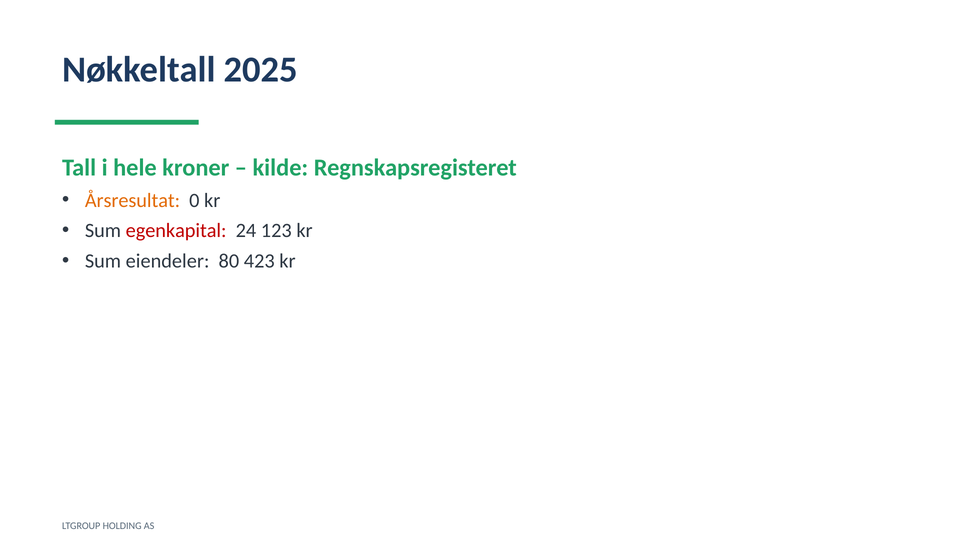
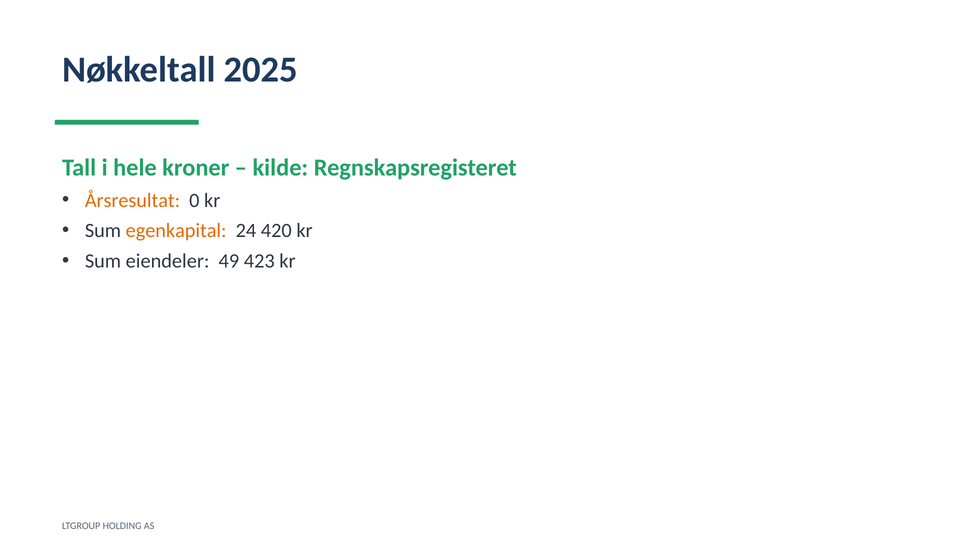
egenkapital colour: red -> orange (176, 231)
123: 123 -> 420 (276, 231)
80: 80 -> 49 (229, 261)
